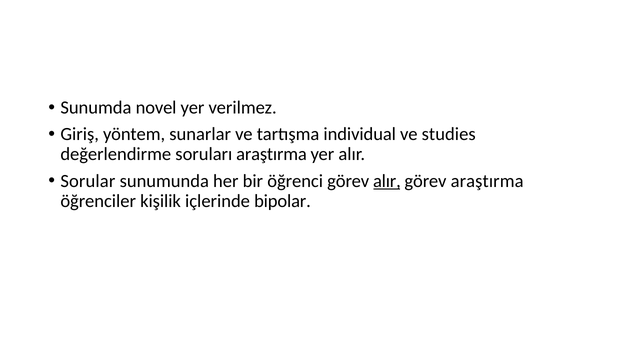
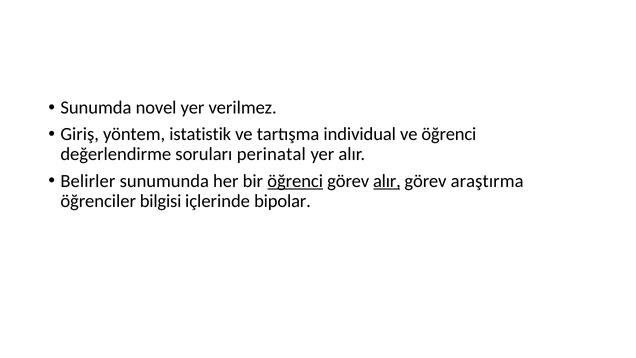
sunarlar: sunarlar -> istatistik (200, 134)
ve studies: studies -> öğrenci (449, 134)
soruları araştırma: araştırma -> perinatal (271, 154)
Sorular: Sorular -> Belirler (88, 181)
öğrenci underline: none -> present (295, 181)
kişilik: kişilik -> bilgisi (161, 201)
